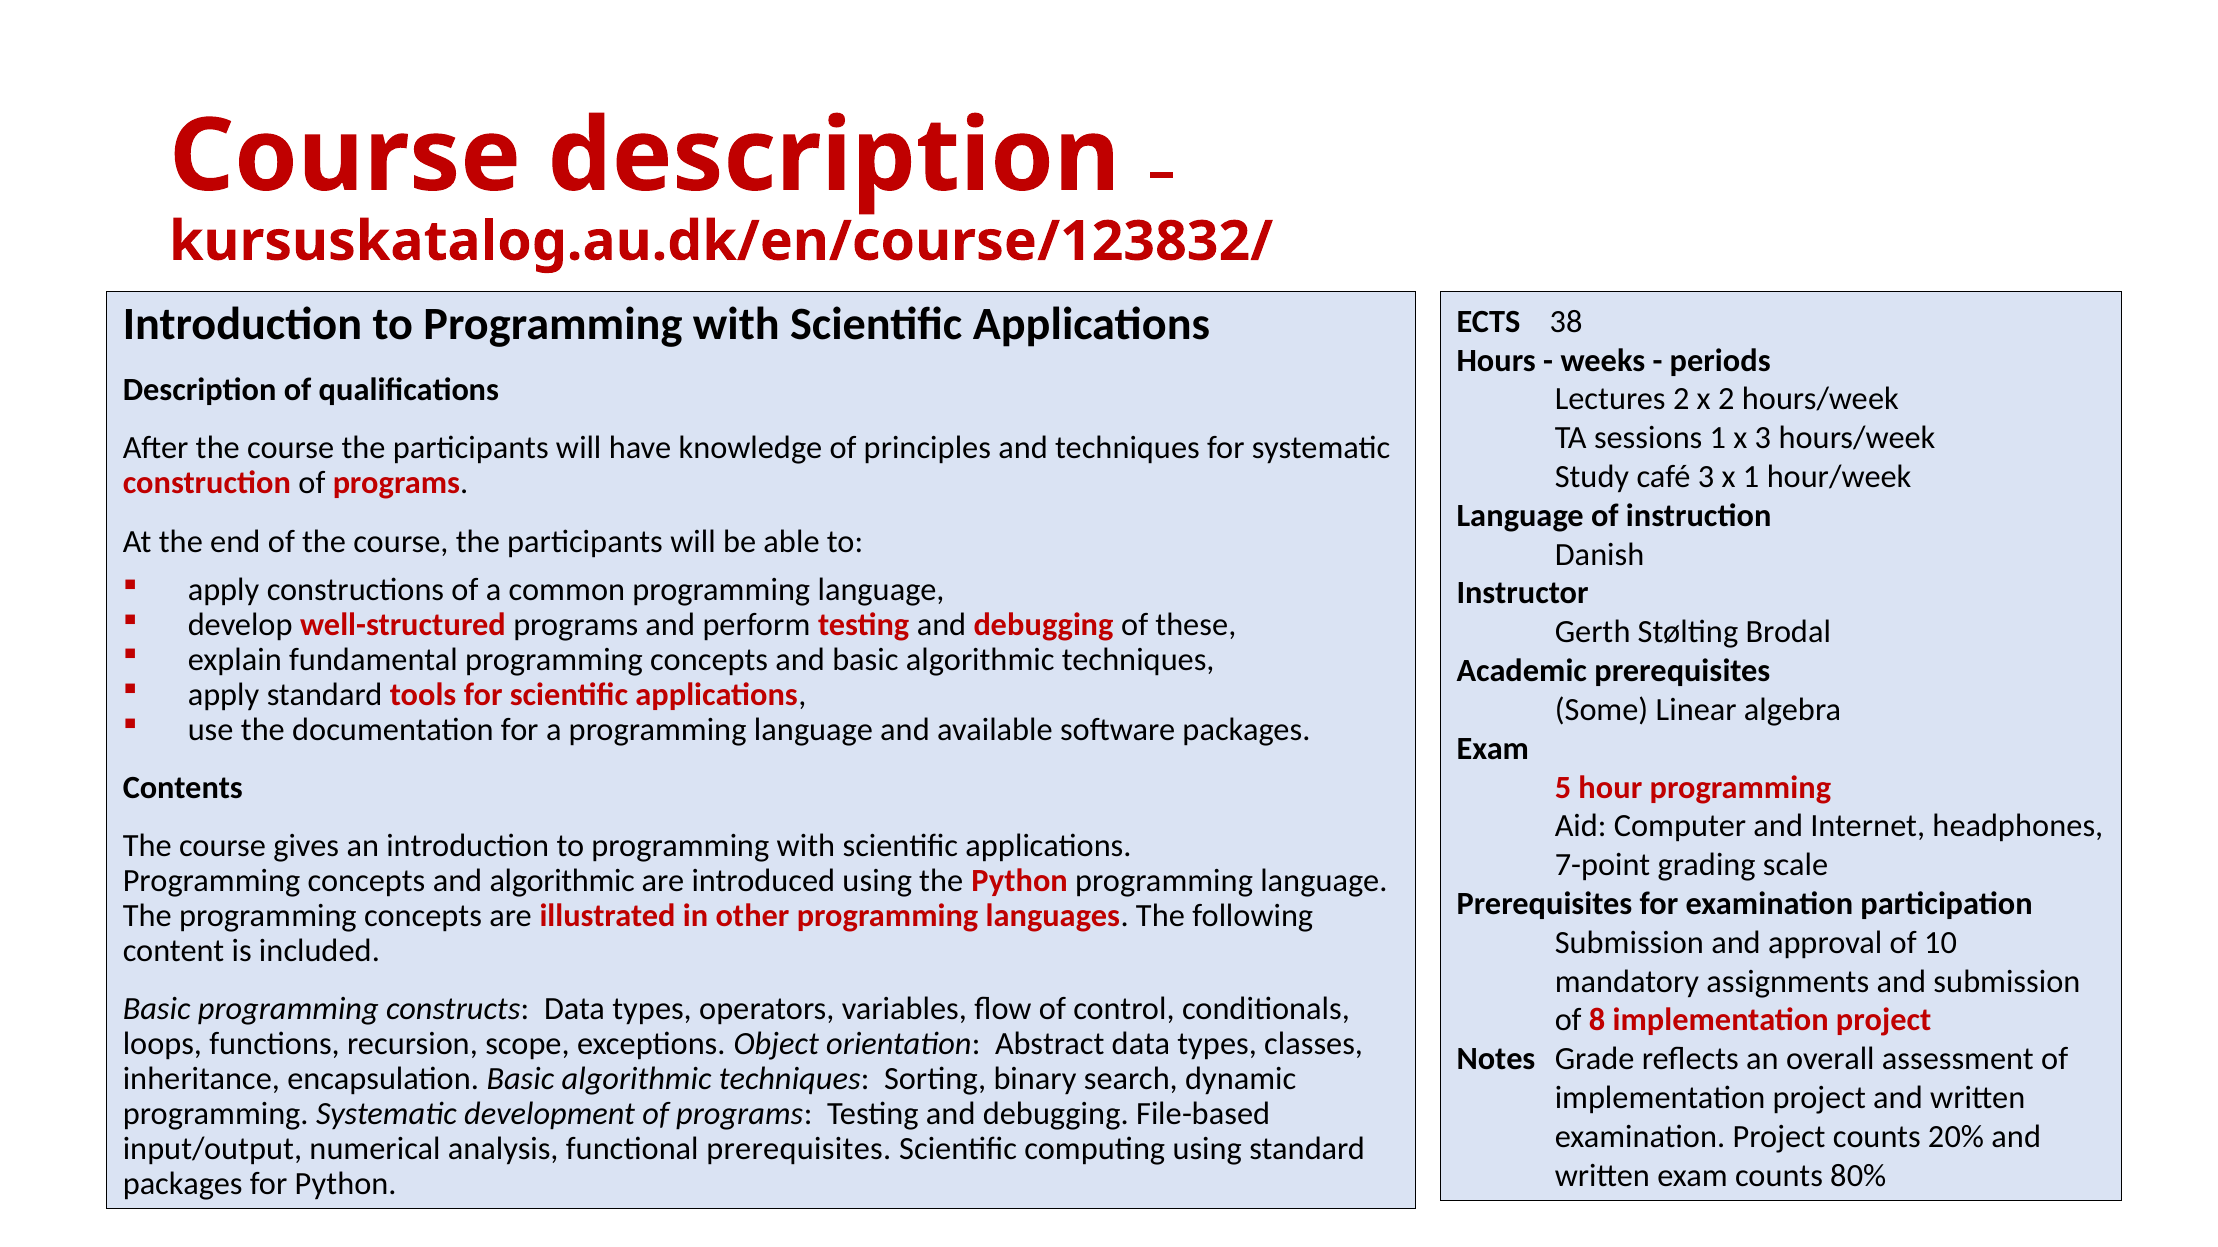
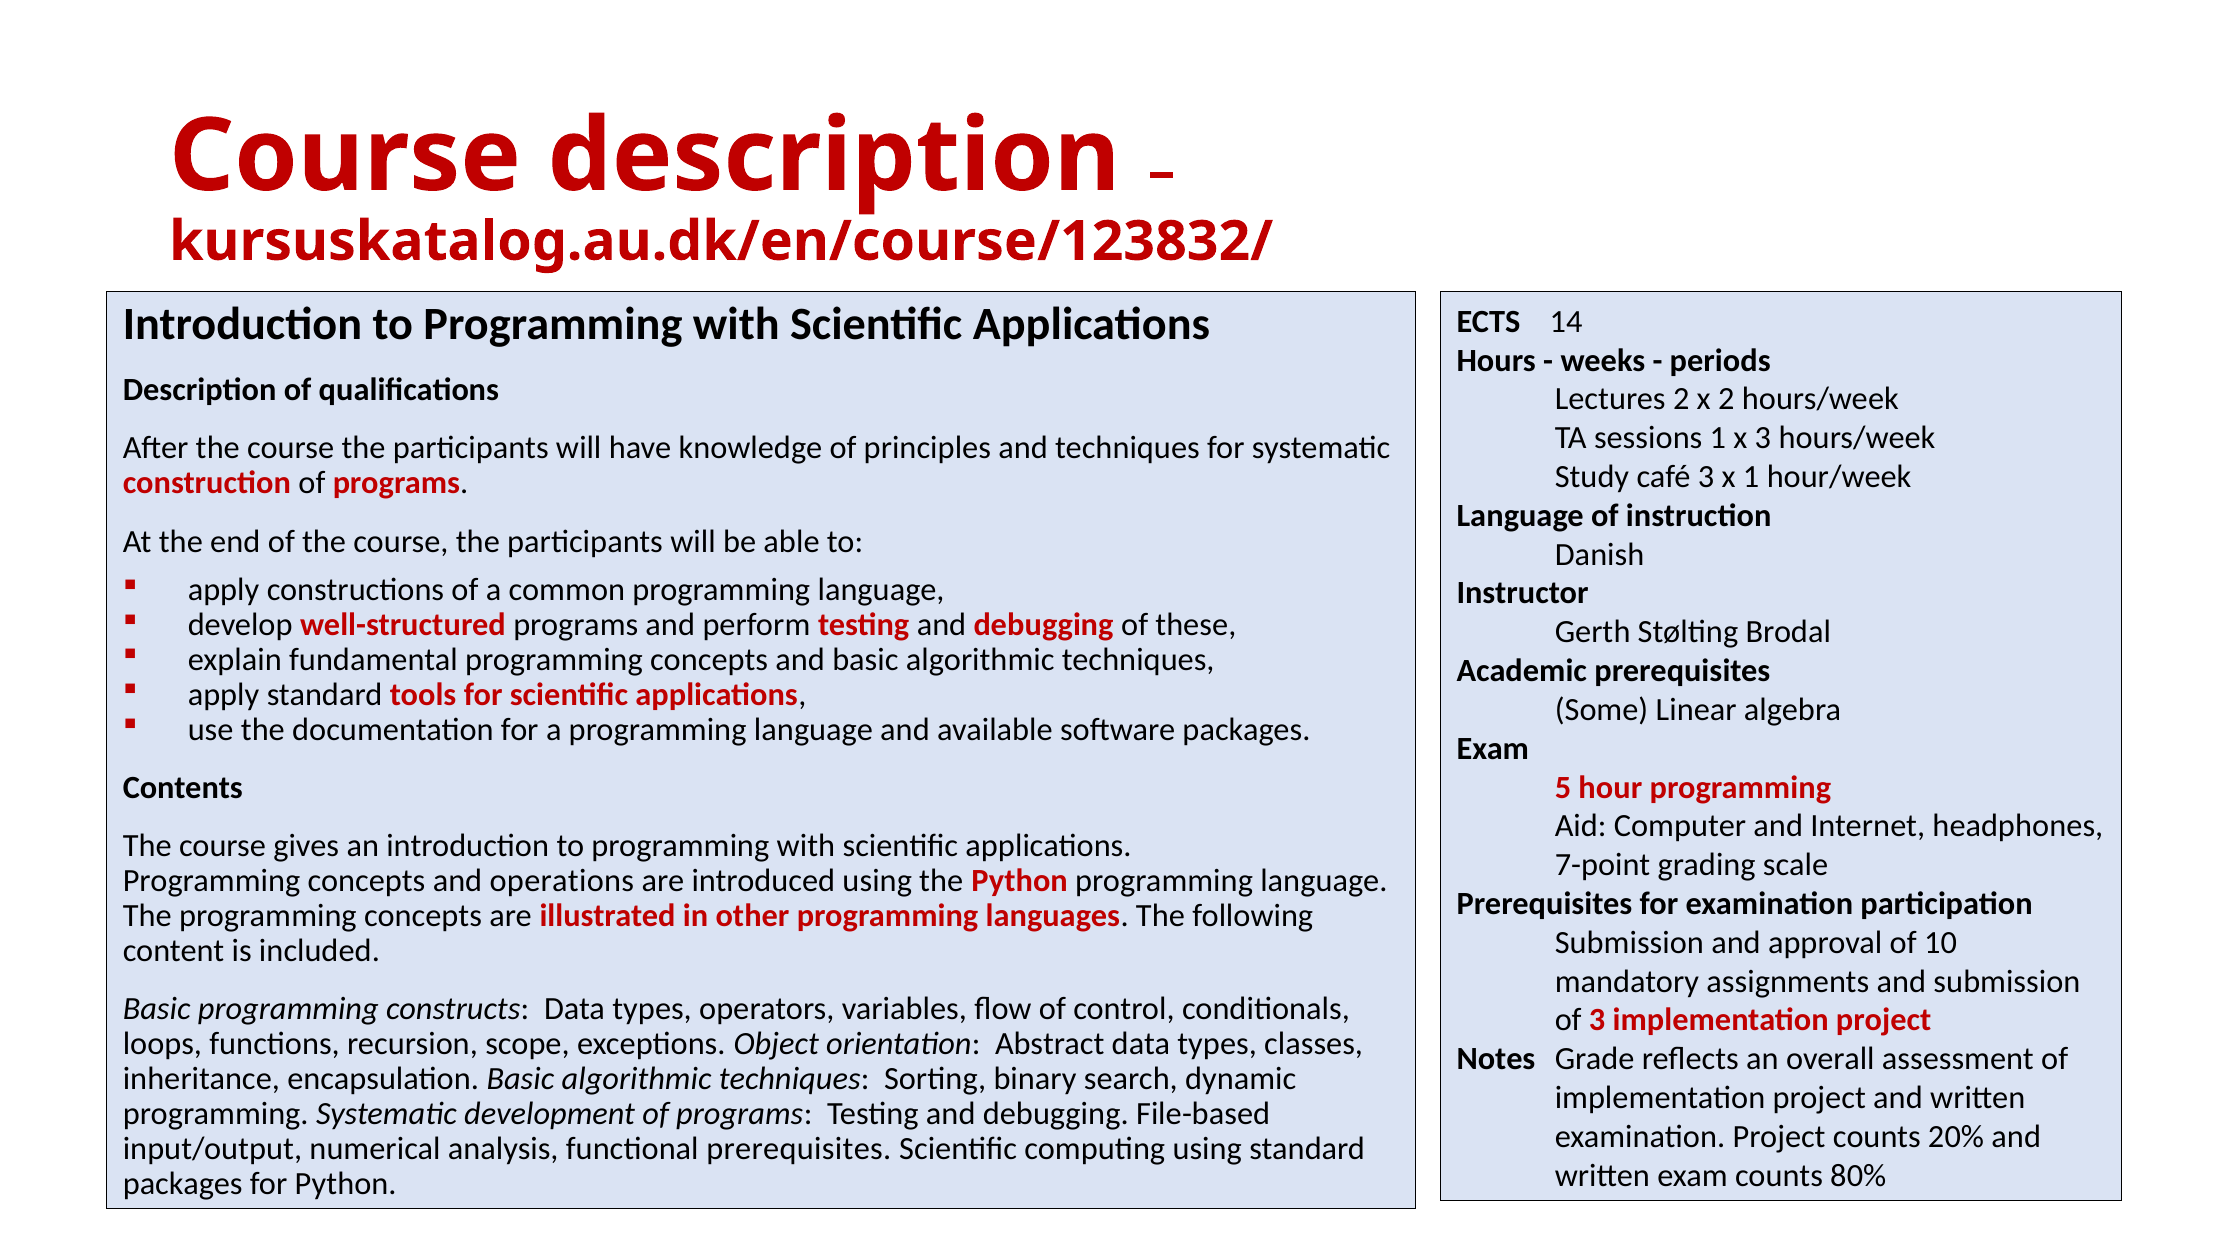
38: 38 -> 14 (1566, 322)
and algorithmic: algorithmic -> operations (562, 882)
of 8: 8 -> 3 (1597, 1021)
